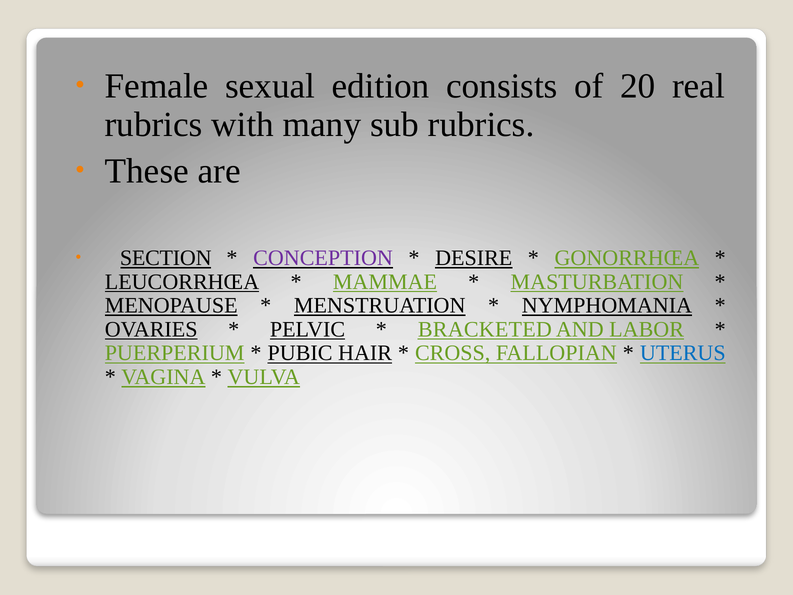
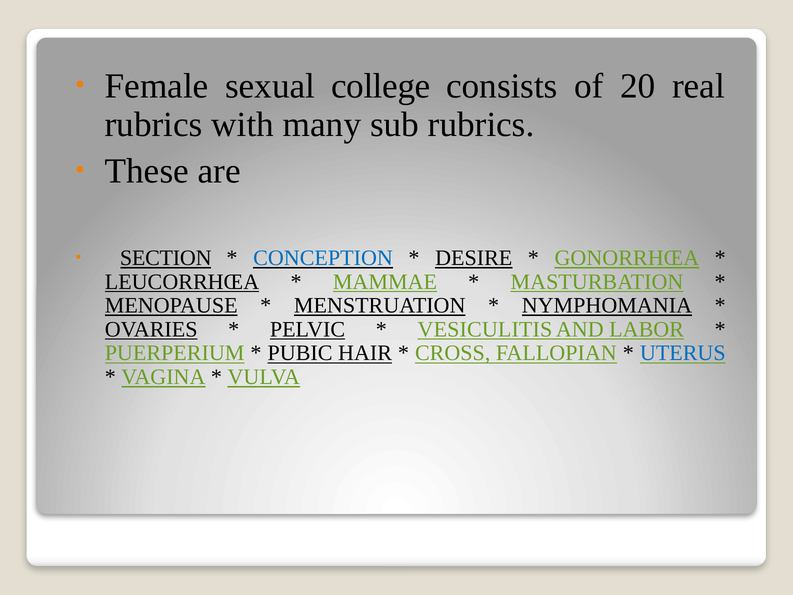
edition: edition -> college (381, 86)
CONCEPTION colour: purple -> blue (323, 258)
BRACKETED: BRACKETED -> VESICULITIS (485, 329)
